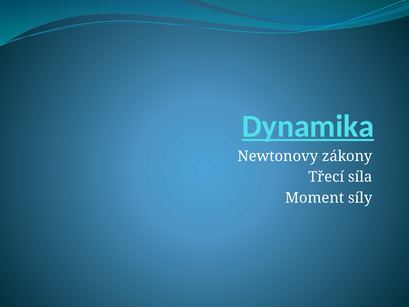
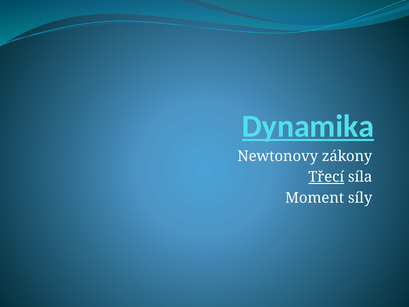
Třecí underline: none -> present (326, 177)
